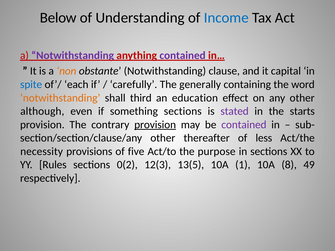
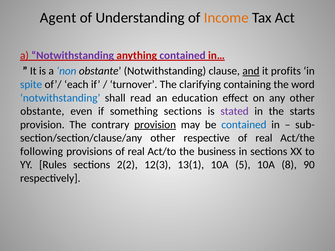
Below: Below -> Agent (58, 18)
Income colour: blue -> orange (226, 18)
non colour: orange -> blue (66, 71)
and underline: none -> present (251, 71)
capital: capital -> profits (286, 71)
carefully: carefully -> turnover (134, 85)
generally: generally -> clarifying (200, 85)
notwithstanding colour: orange -> blue (60, 98)
third: third -> read (141, 98)
although: although -> obstante (42, 111)
contained colour: purple -> blue (244, 125)
thereafter: thereafter -> respective (207, 138)
less: less -> real (264, 138)
necessity: necessity -> following (42, 152)
provisions of five: five -> real (136, 152)
purpose: purpose -> business (217, 152)
0(2: 0(2 -> 2(2 (127, 165)
13(5: 13(5 -> 13(1 (191, 165)
1: 1 -> 5 (243, 165)
49: 49 -> 90 (309, 165)
